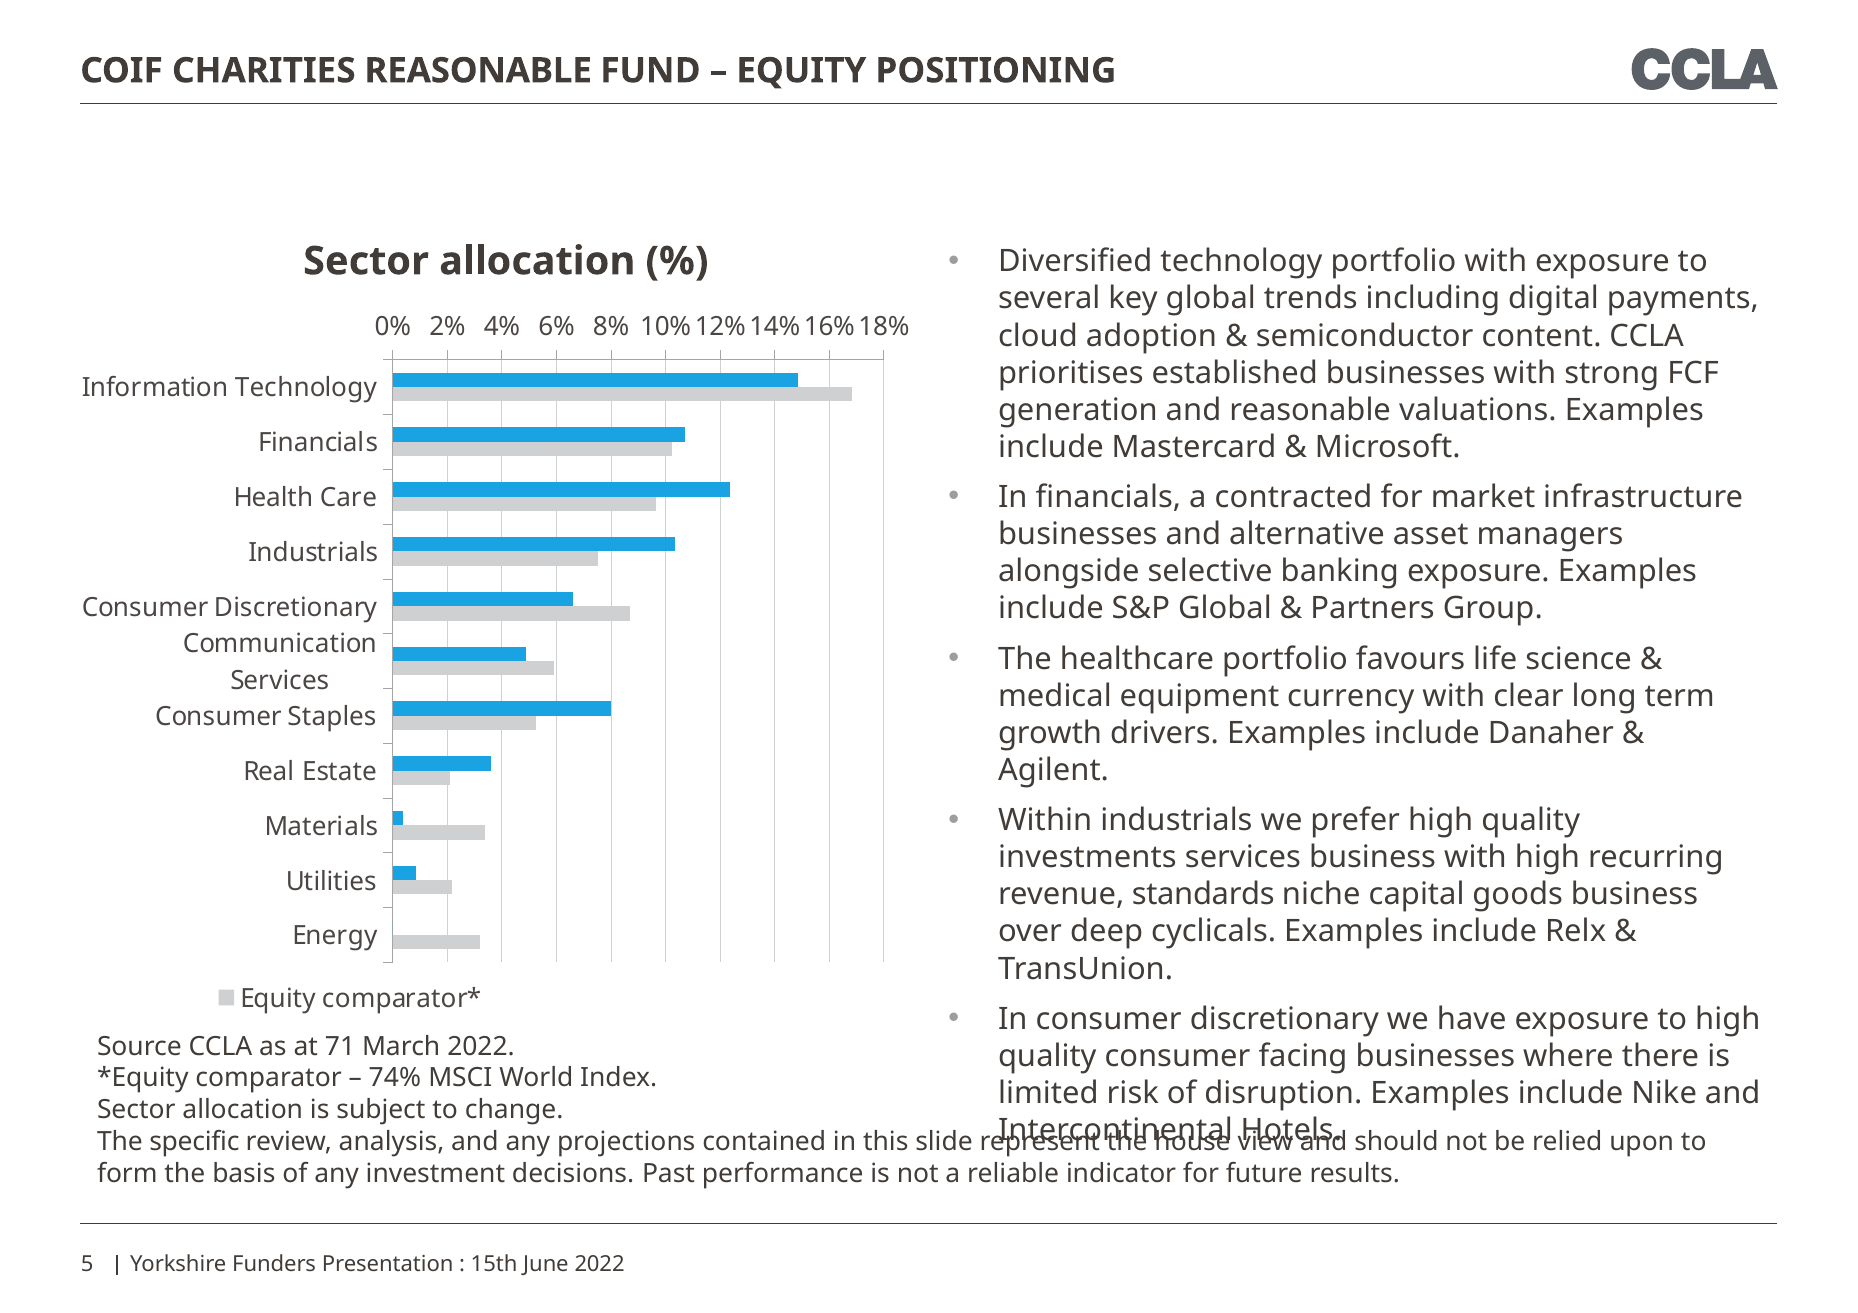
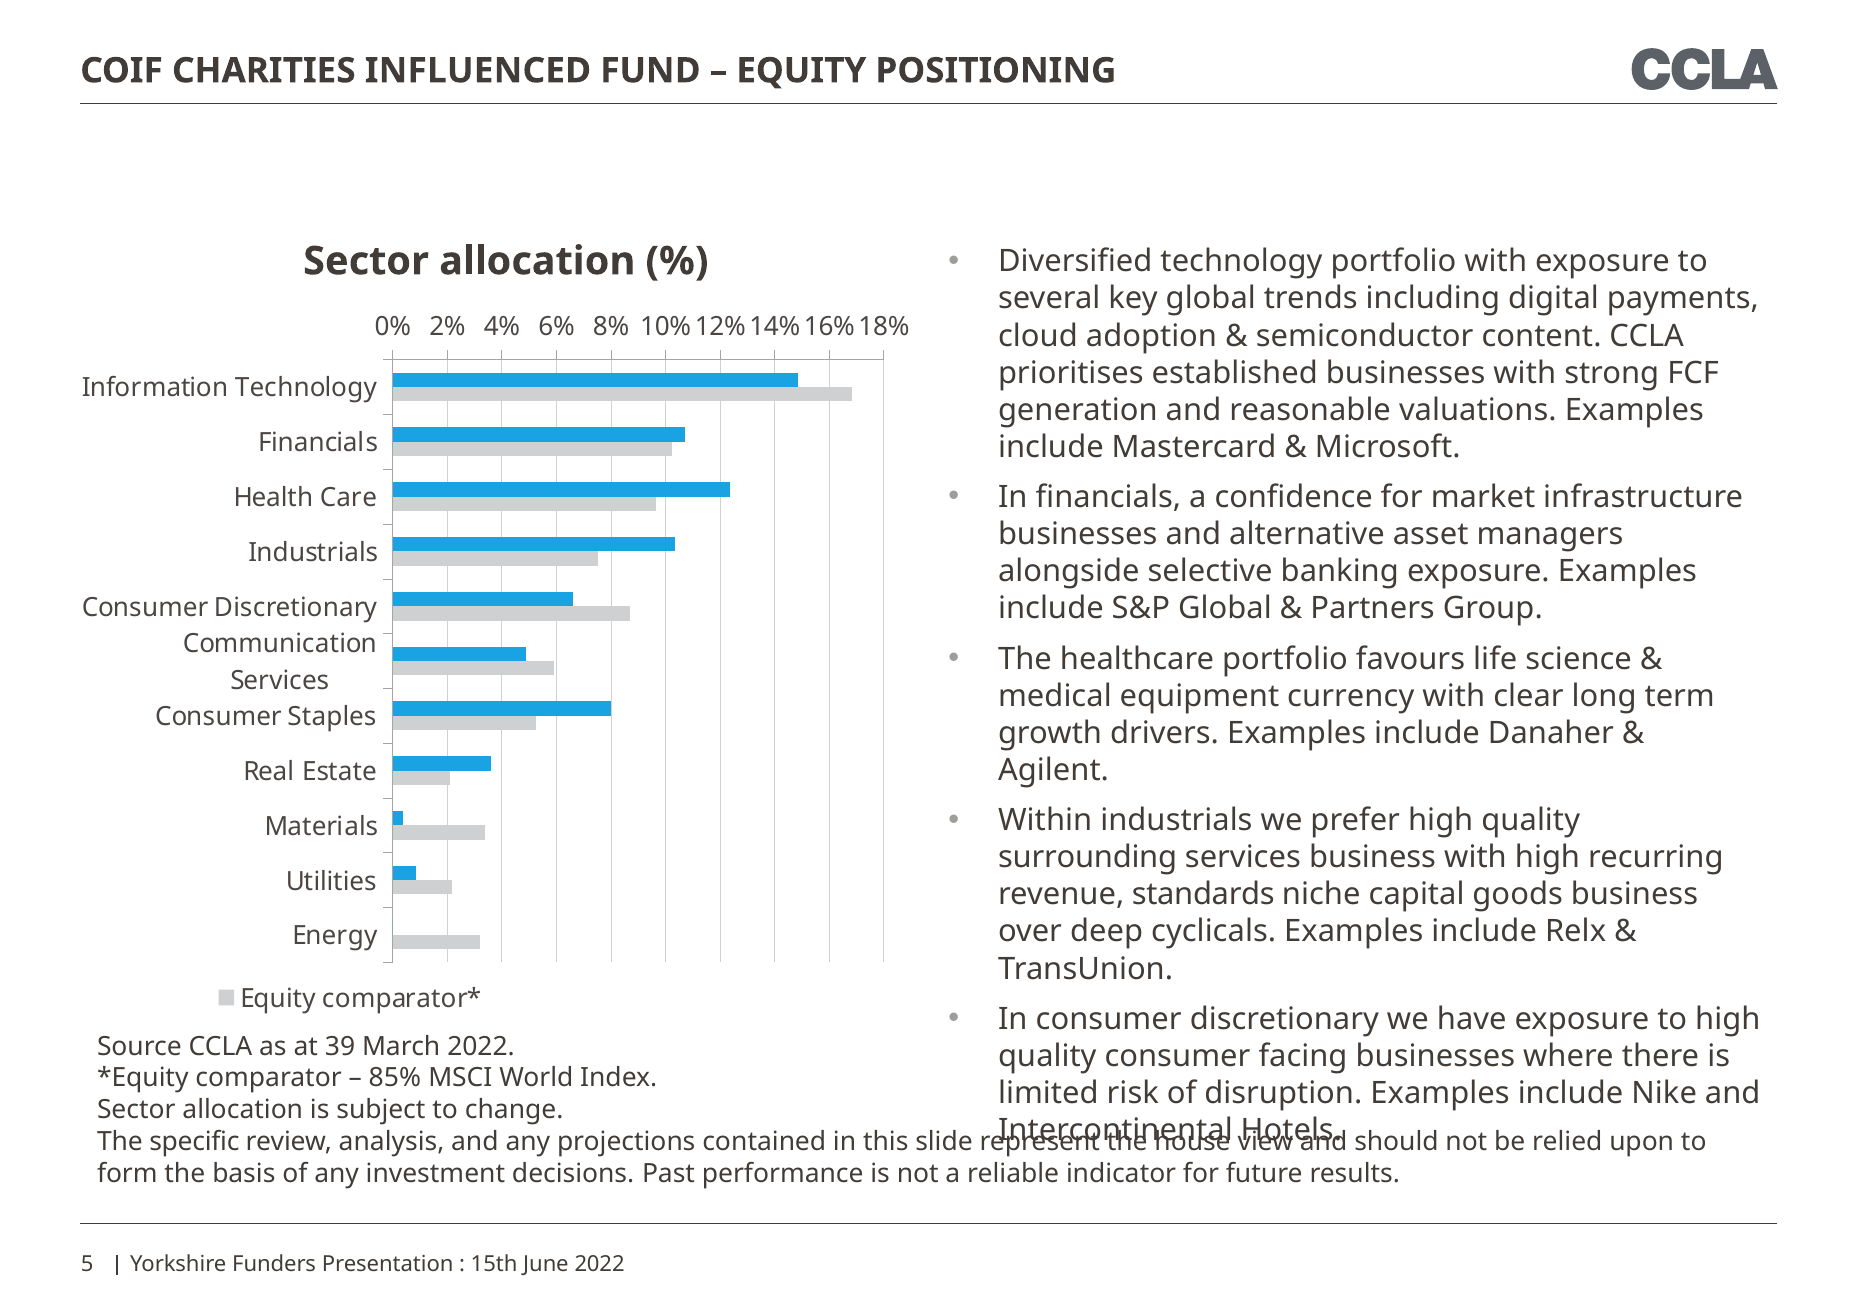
CHARITIES REASONABLE: REASONABLE -> INFLUENCED (478, 71)
contracted: contracted -> confidence (1294, 498)
investments: investments -> surrounding (1088, 858)
71: 71 -> 39 (340, 1047)
74%: 74% -> 85% (395, 1079)
